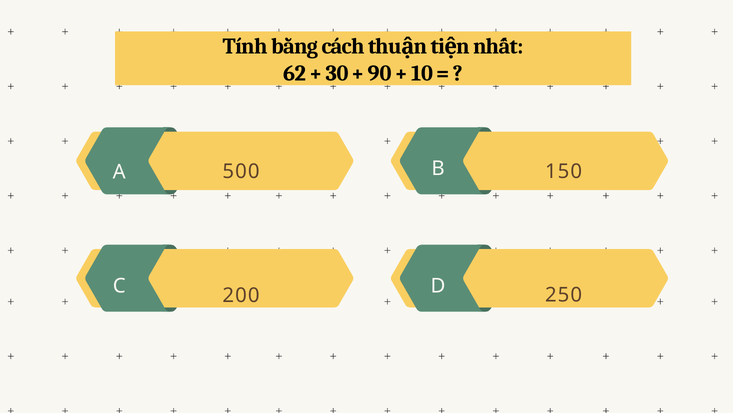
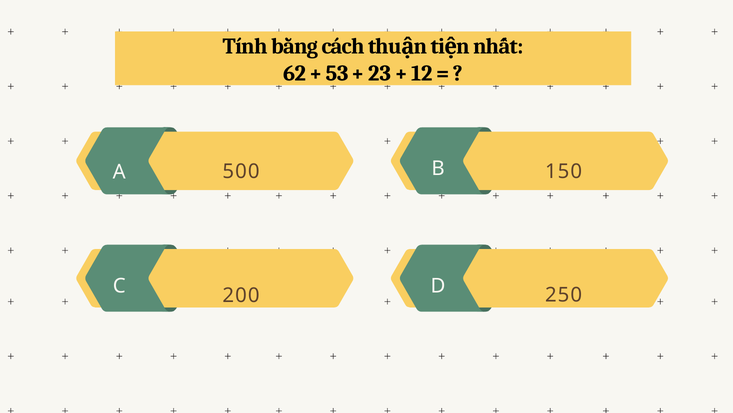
30: 30 -> 53 (337, 73)
90: 90 -> 23 (380, 73)
10: 10 -> 12 (422, 73)
